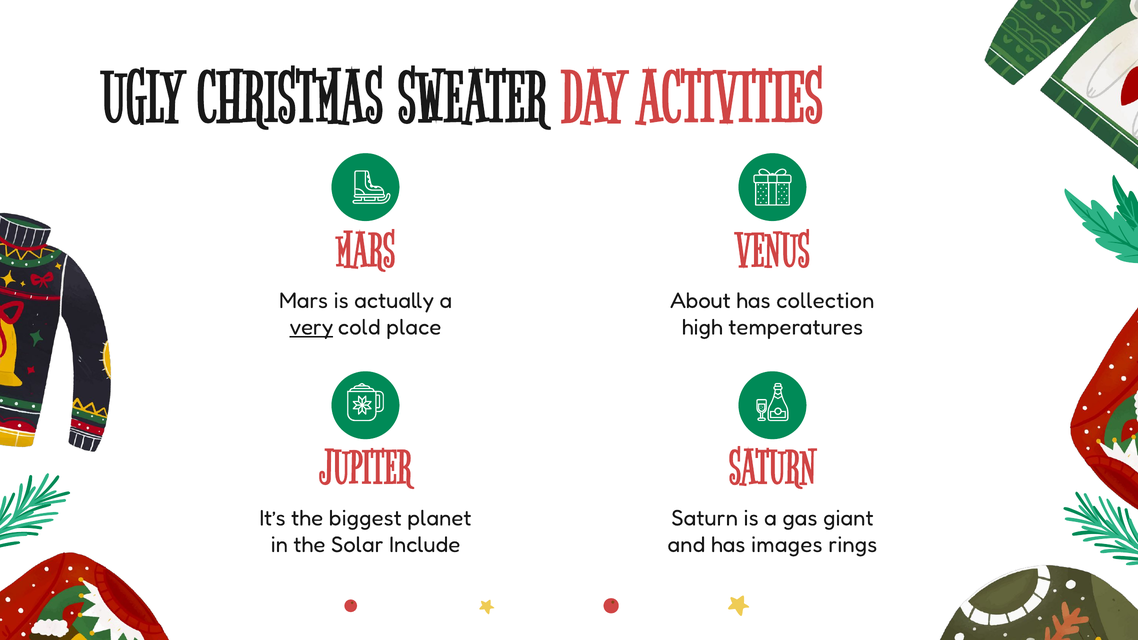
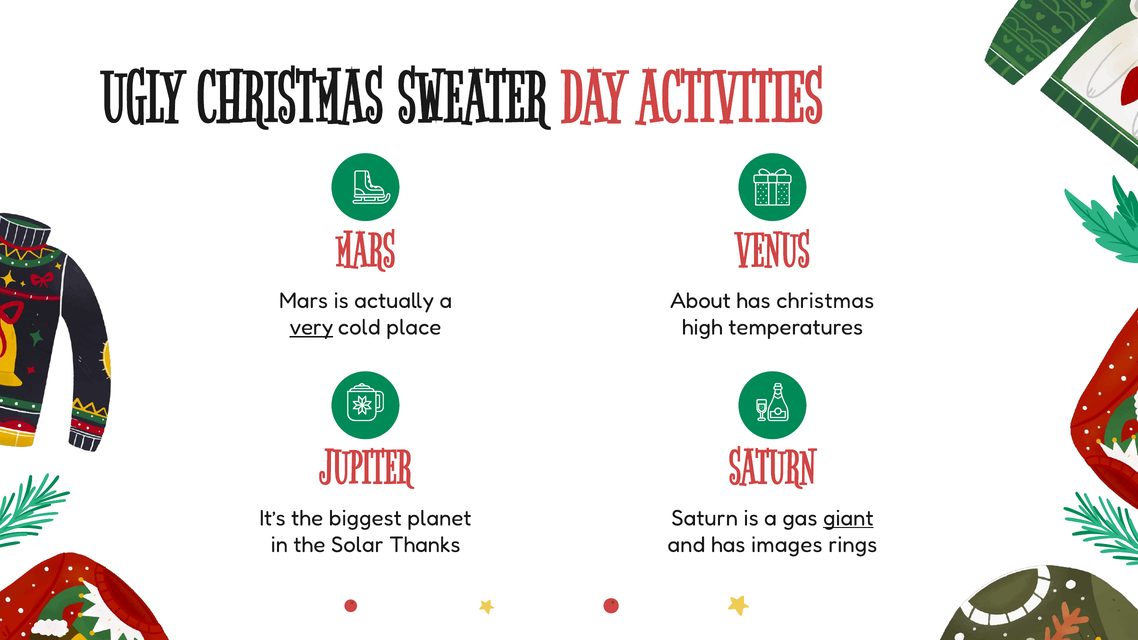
has collection: collection -> christmas (825, 301)
giant underline: none -> present (848, 518)
Include: Include -> Thanks (425, 545)
